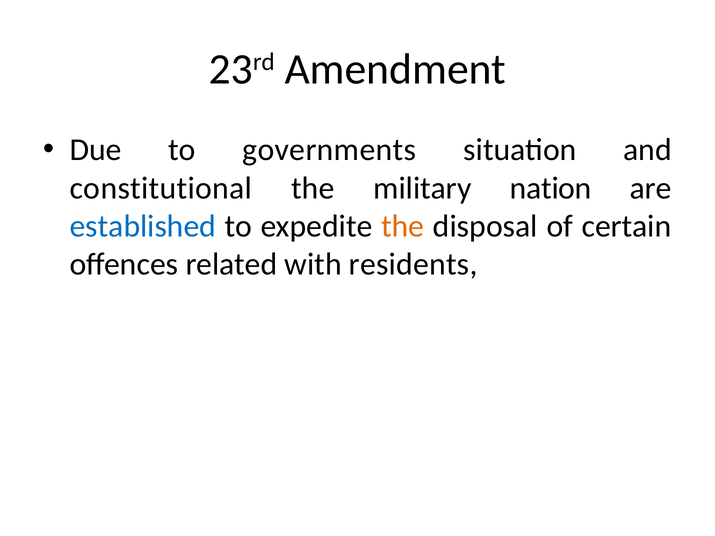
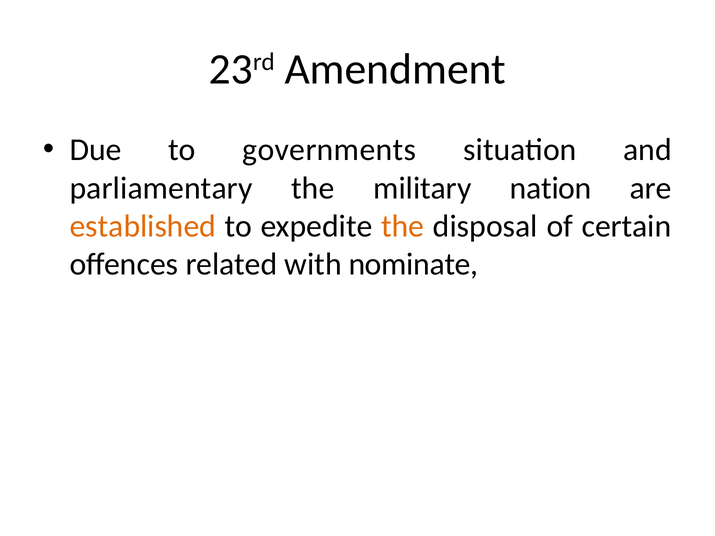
constitutional: constitutional -> parliamentary (161, 188)
established colour: blue -> orange (143, 226)
residents: residents -> nominate (413, 264)
